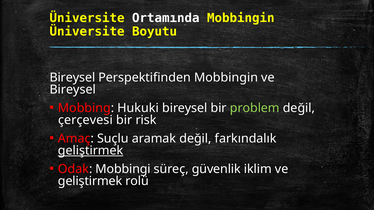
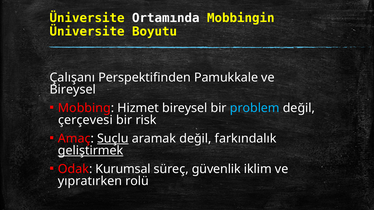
Bireysel: Bireysel -> Çalışanı (72, 78)
Perspektifinden Mobbingin: Mobbingin -> Pamukkale (226, 78)
Hukuki: Hukuki -> Hizmet (138, 108)
problem colour: light green -> light blue (255, 108)
Suçlu underline: none -> present (113, 139)
Mobbingi: Mobbingi -> Kurumsal (123, 169)
geliştirmek: geliştirmek -> yıpratırken (90, 181)
